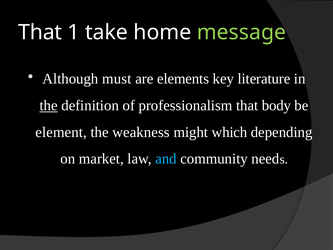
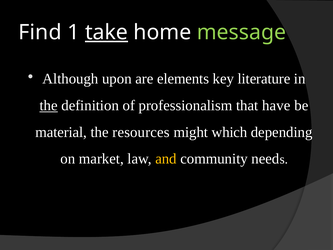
That: That -> Find (40, 32)
take underline: none -> present (107, 32)
must: must -> upon (117, 79)
body: body -> have (276, 105)
element: element -> material (61, 132)
weakness: weakness -> resources (141, 132)
and colour: light blue -> yellow (166, 159)
